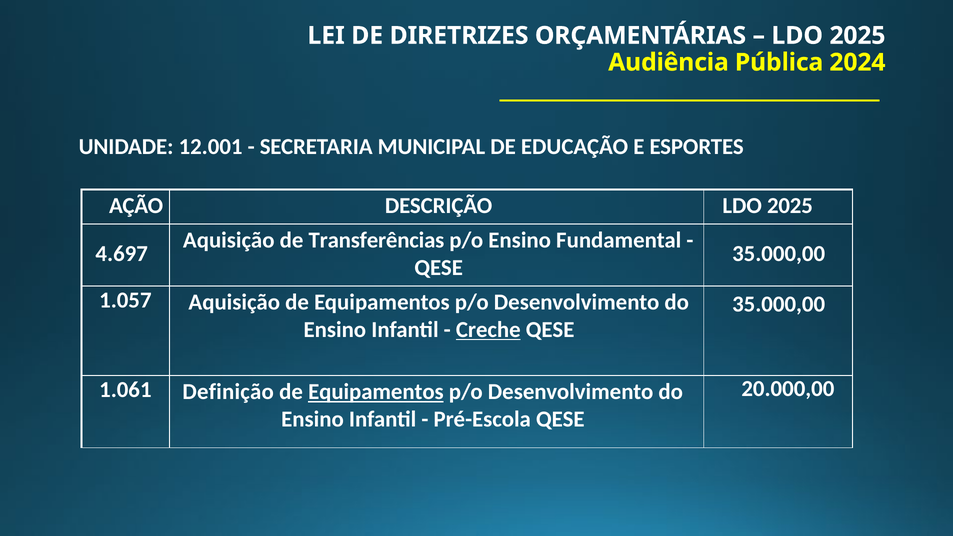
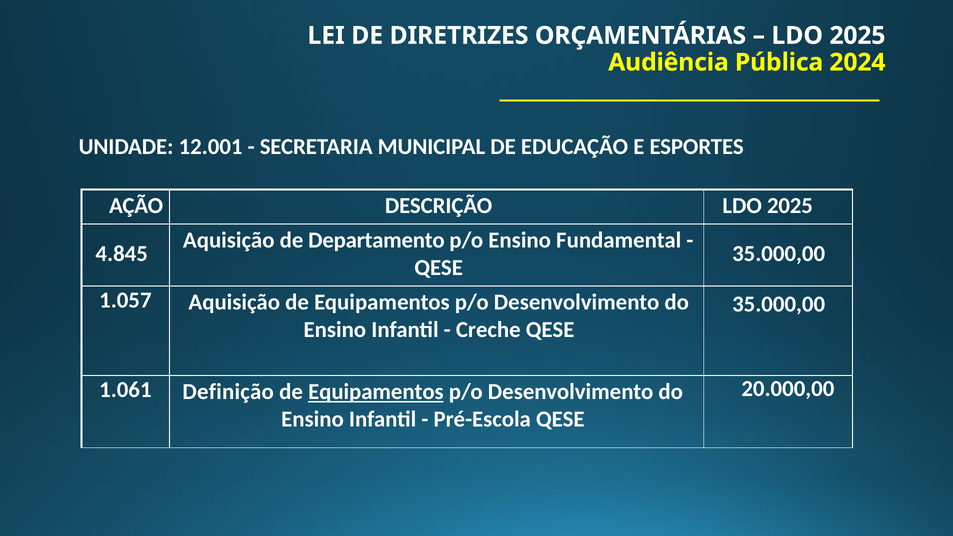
Transferências: Transferências -> Departamento (376, 240)
4.697: 4.697 -> 4.845 (122, 254)
Creche underline: present -> none (488, 330)
